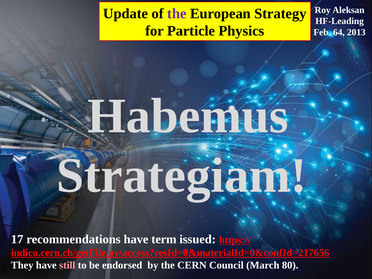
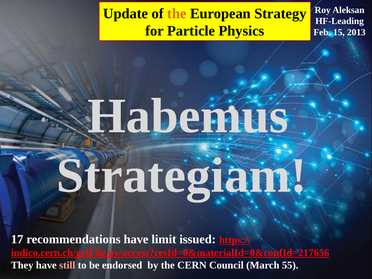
the colour: purple -> orange (177, 14)
64: 64 -> 15 (339, 32)
term: term -> limit (164, 239)
80: 80 -> 55 (290, 265)
